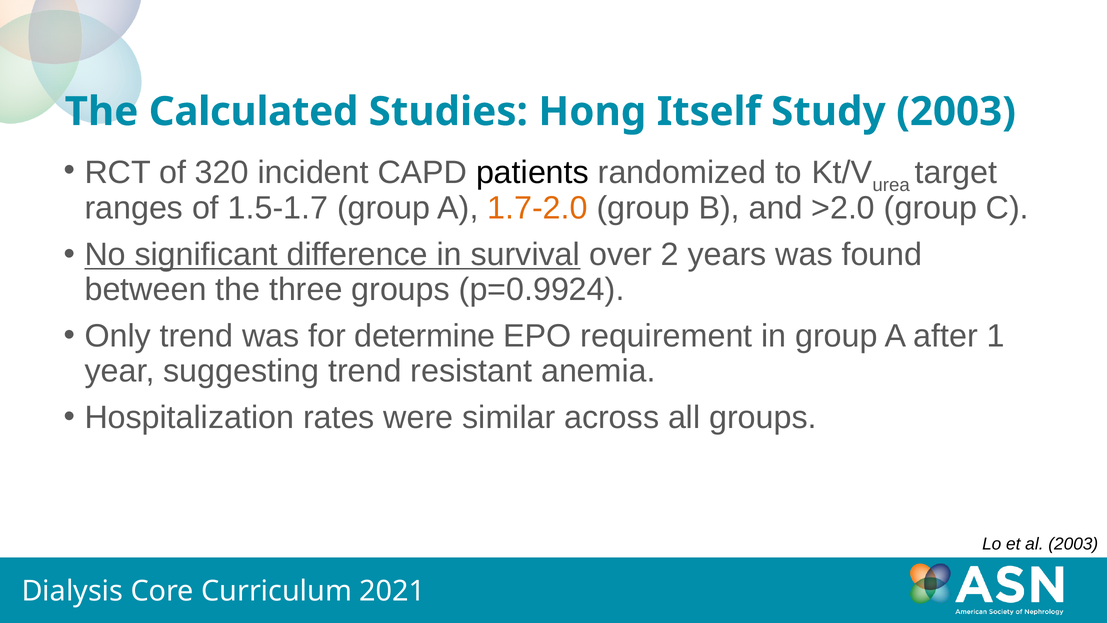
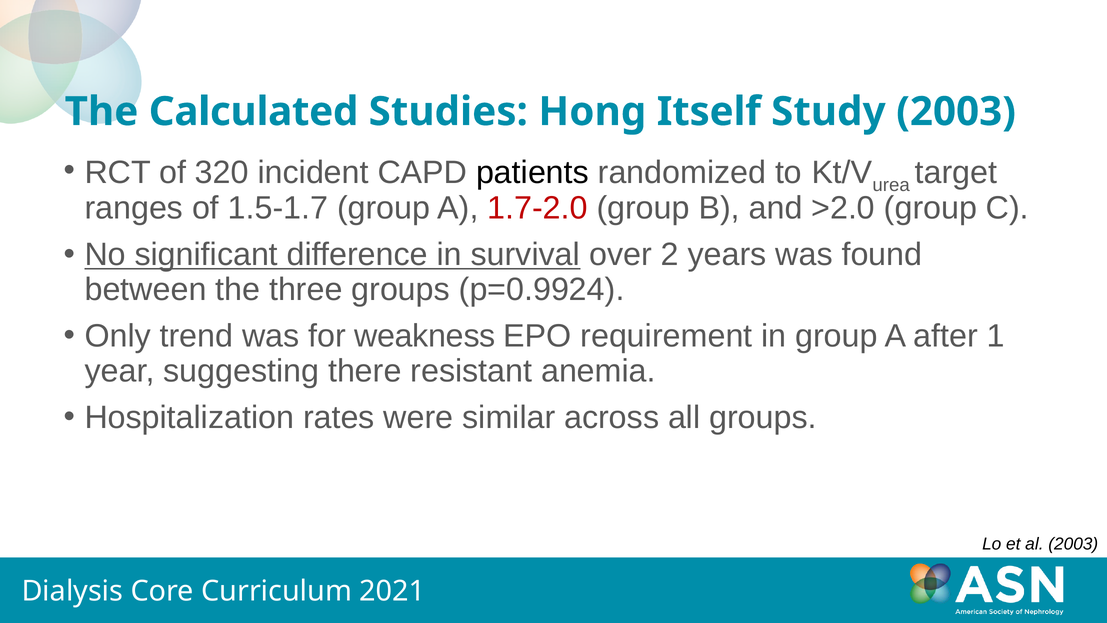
1.7-2.0 colour: orange -> red (538, 208)
determine: determine -> weakness (425, 336)
suggesting trend: trend -> there (365, 371)
